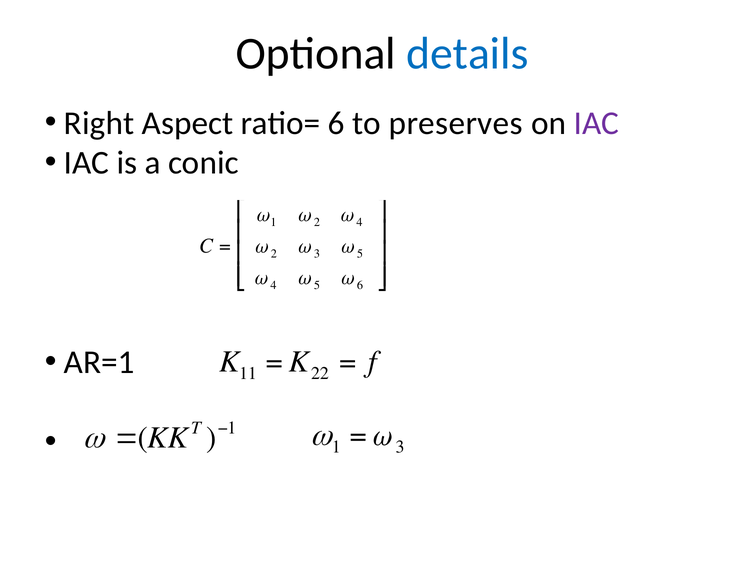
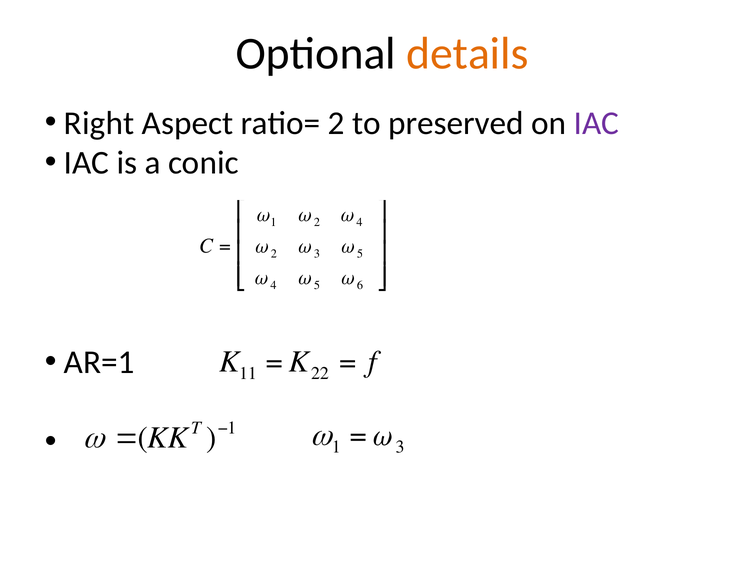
details colour: blue -> orange (467, 54)
ratio= 6: 6 -> 2 (336, 123)
preserves: preserves -> preserved (456, 123)
